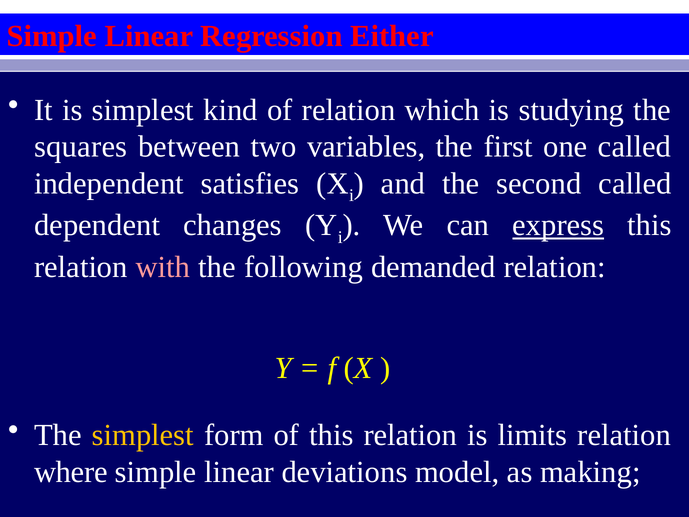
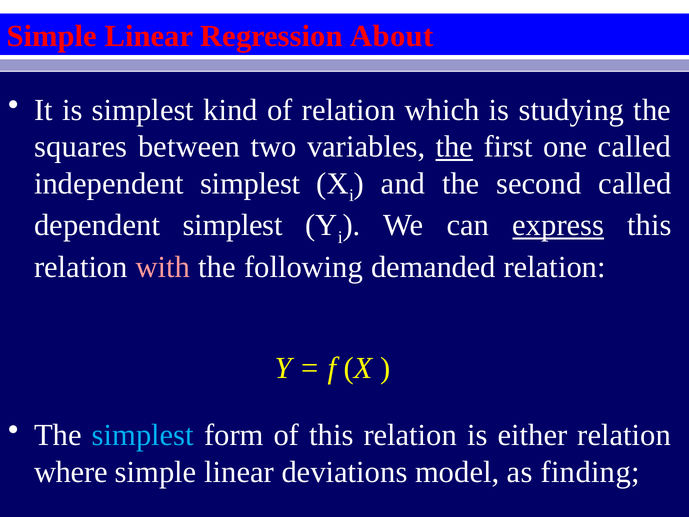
Either: Either -> About (392, 36)
the underline: none -> present (454, 147)
independent satisfies: satisfies -> simplest (250, 183)
dependent changes: changes -> simplest (233, 225)
simplest colour: yellow -> light blue (143, 435)
limits: limits -> either (532, 435)
making: making -> finding (590, 472)
